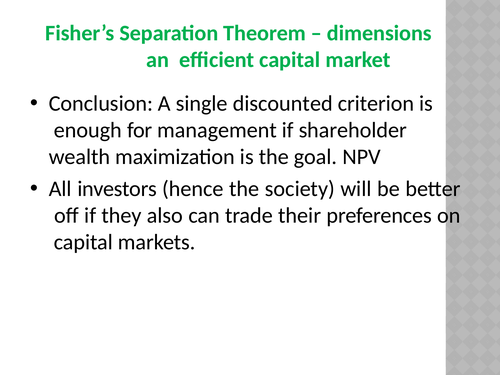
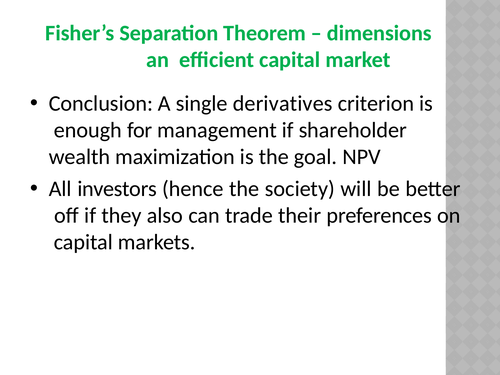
discounted: discounted -> derivatives (283, 104)
